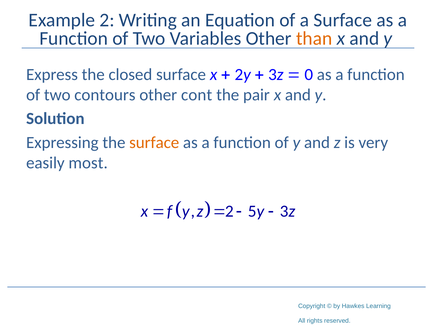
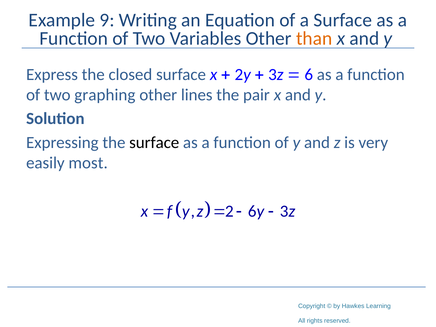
Example 2: 2 -> 9 (107, 20)
0: 0 -> 6 (309, 75)
contours: contours -> graphing (105, 95)
cont: cont -> lines (197, 95)
surface colour: orange -> black (154, 142)
2 5: 5 -> 6 (252, 211)
